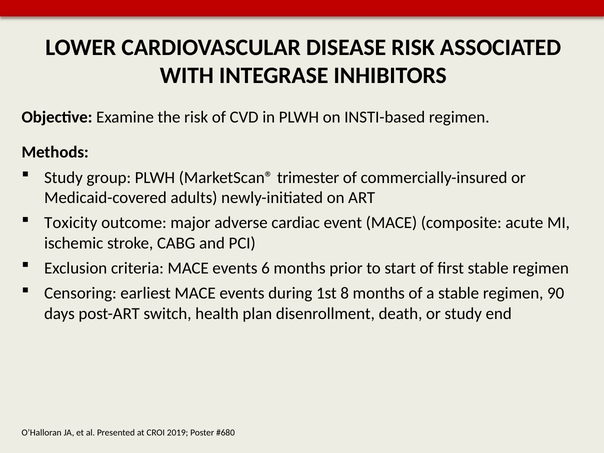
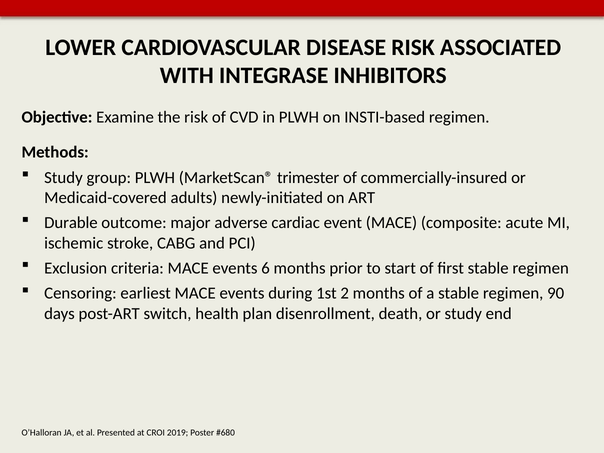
Toxicity: Toxicity -> Durable (71, 223)
8: 8 -> 2 (345, 293)
